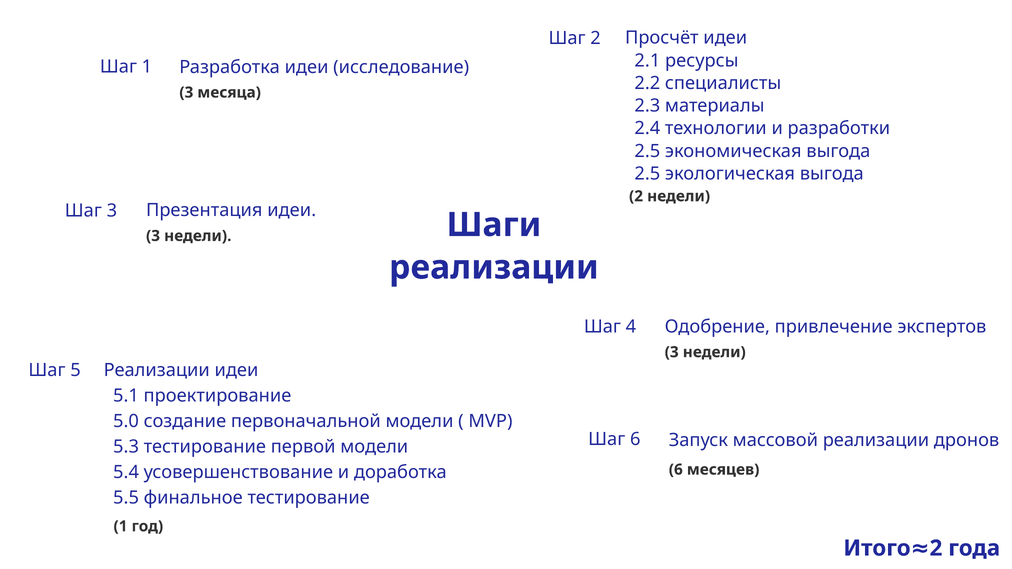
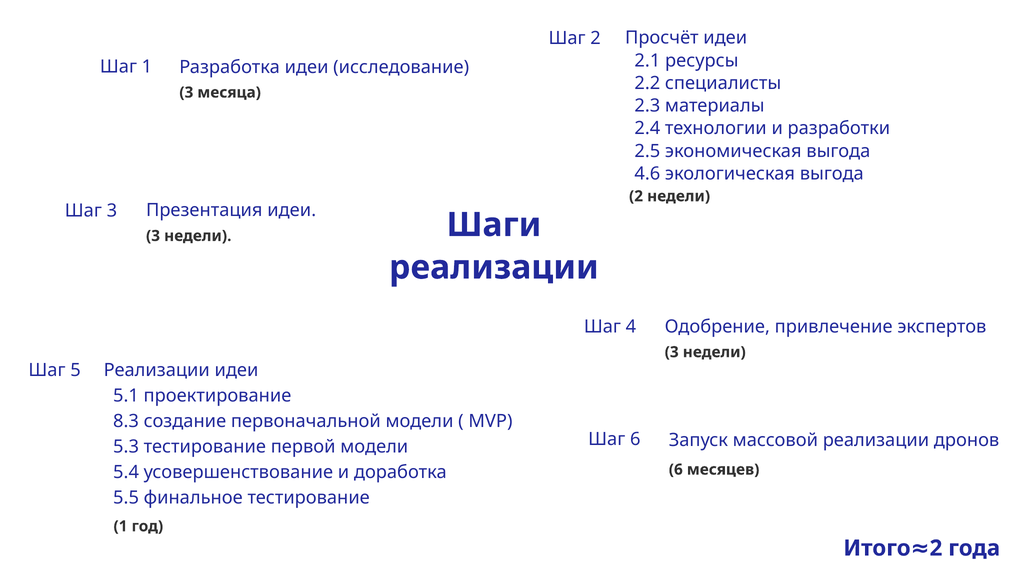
2.5: 2.5 -> 4.6 (647, 174)
5.0: 5.0 -> 8.3 (126, 421)
